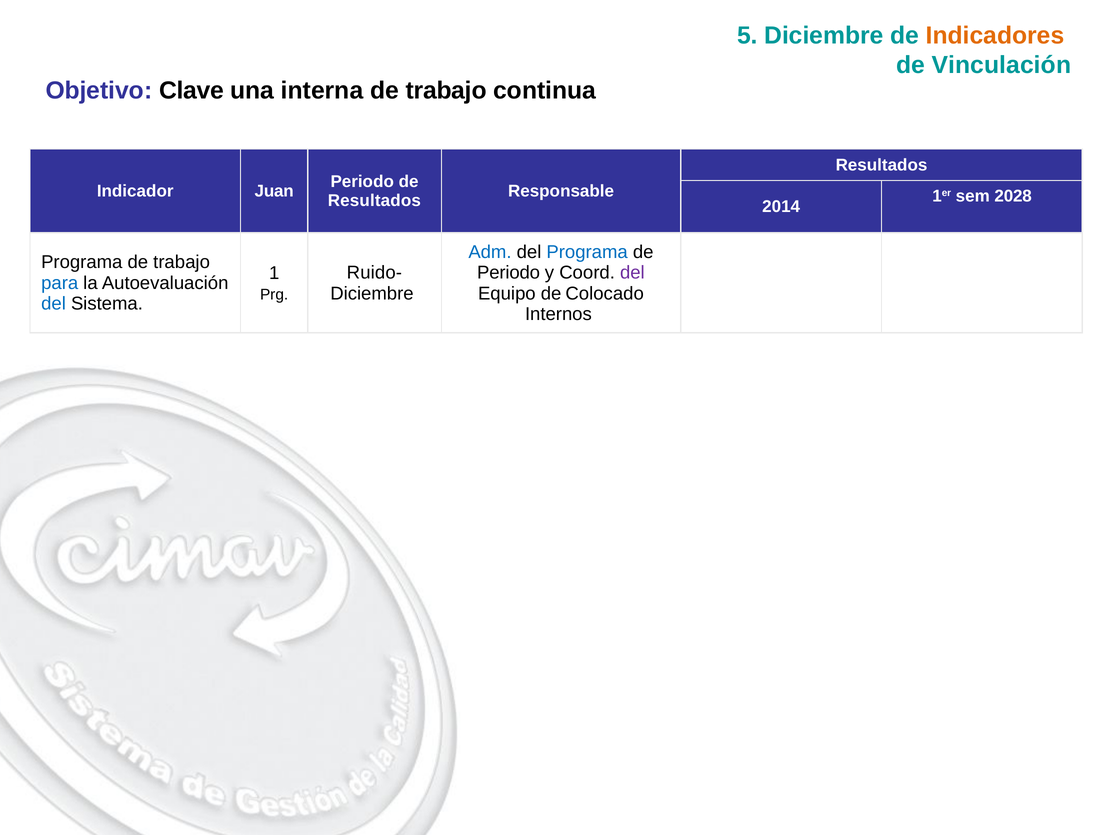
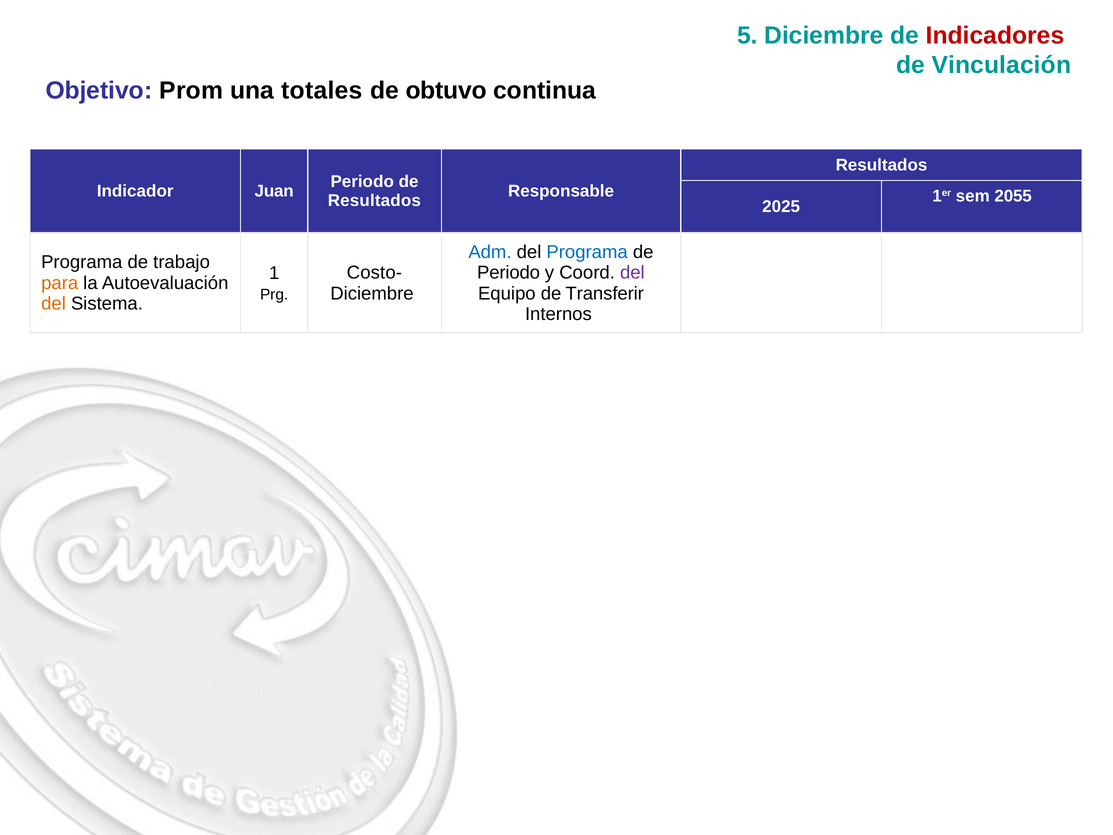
Indicadores colour: orange -> red (995, 36)
Clave: Clave -> Prom (191, 91)
interna: interna -> totales (322, 91)
trabajo: trabajo -> obtuvo (446, 91)
2028: 2028 -> 2055 (1013, 196)
2014: 2014 -> 2025 (781, 207)
Ruido-: Ruido- -> Costo- (374, 273)
para colour: blue -> orange (60, 283)
Colocado: Colocado -> Transferir (605, 293)
del colour: blue -> orange (54, 304)
